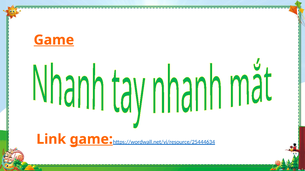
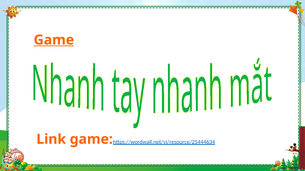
game underline: present -> none (91, 140)
